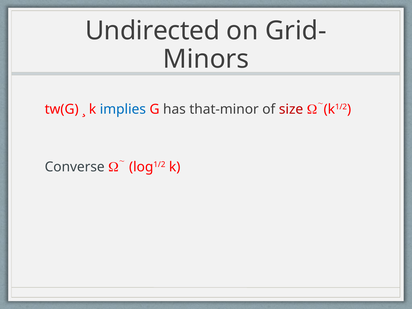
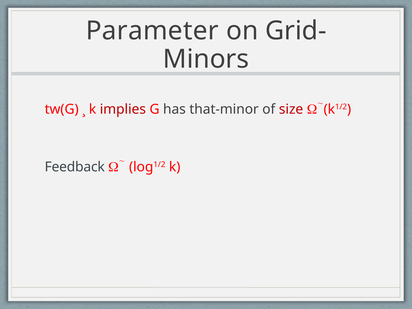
Undirected: Undirected -> Parameter (152, 31)
implies colour: blue -> red (123, 109)
Converse: Converse -> Feedback (75, 167)
